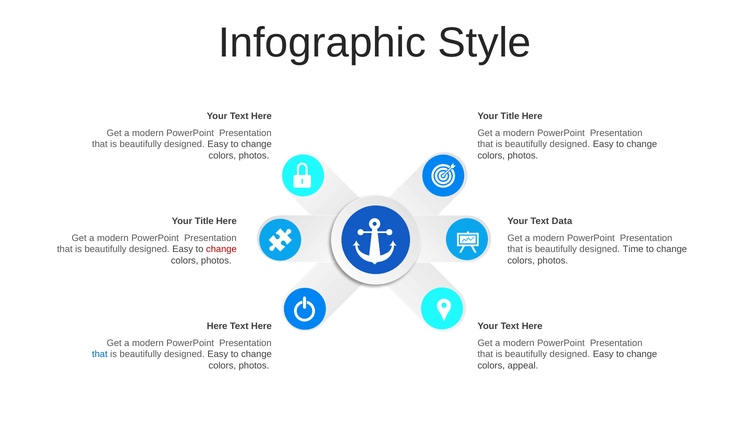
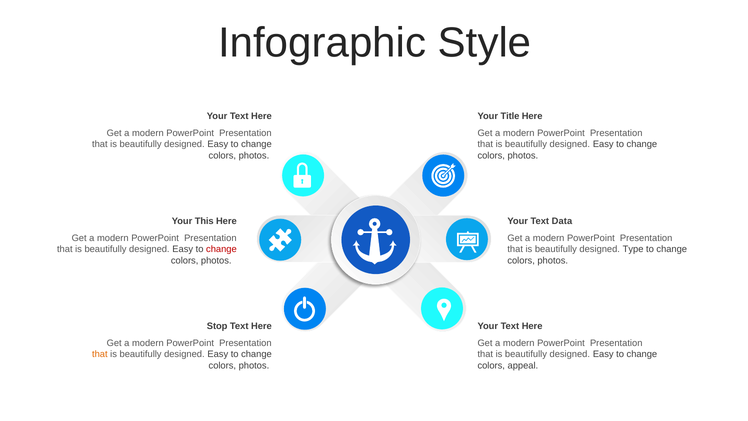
Title: Title -> This (204, 221)
Time: Time -> Type (633, 249)
Here: Here -> Stop (217, 326)
that colour: blue -> orange (100, 354)
